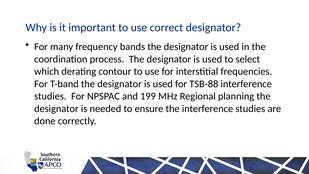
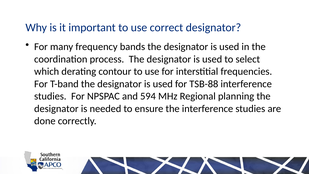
199: 199 -> 594 (148, 96)
